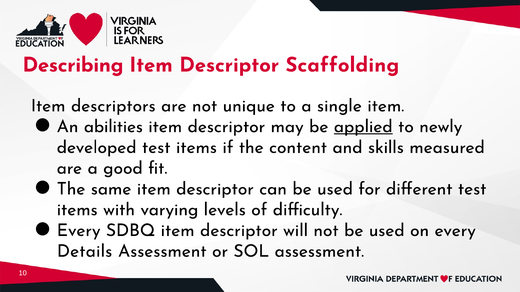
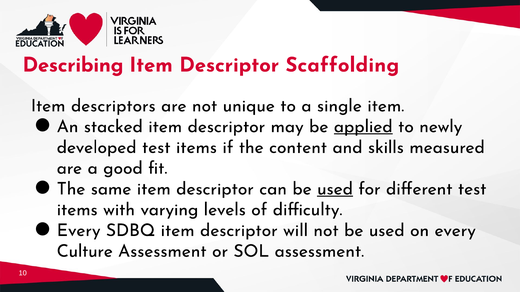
abilities: abilities -> stacked (113, 127)
used underline: none -> present (335, 189)
Details: Details -> Culture (85, 251)
